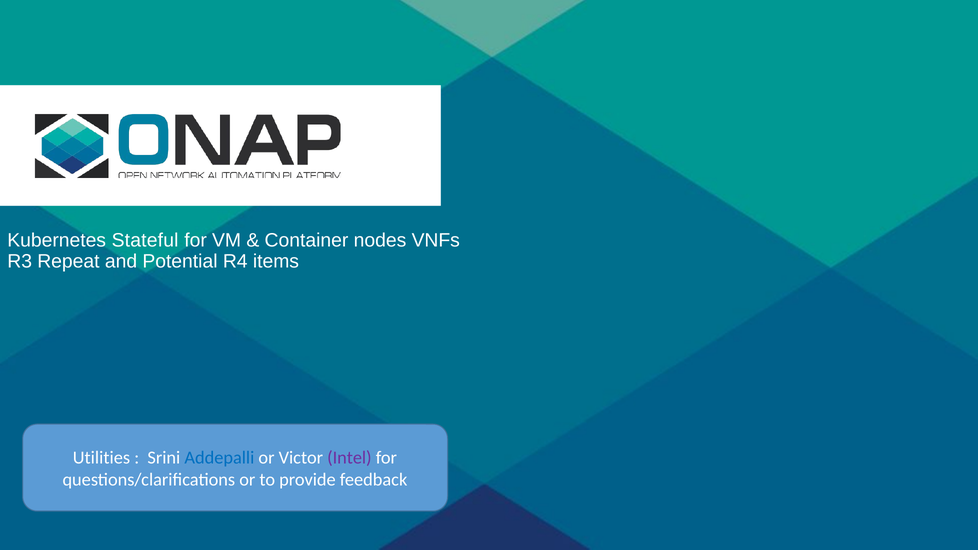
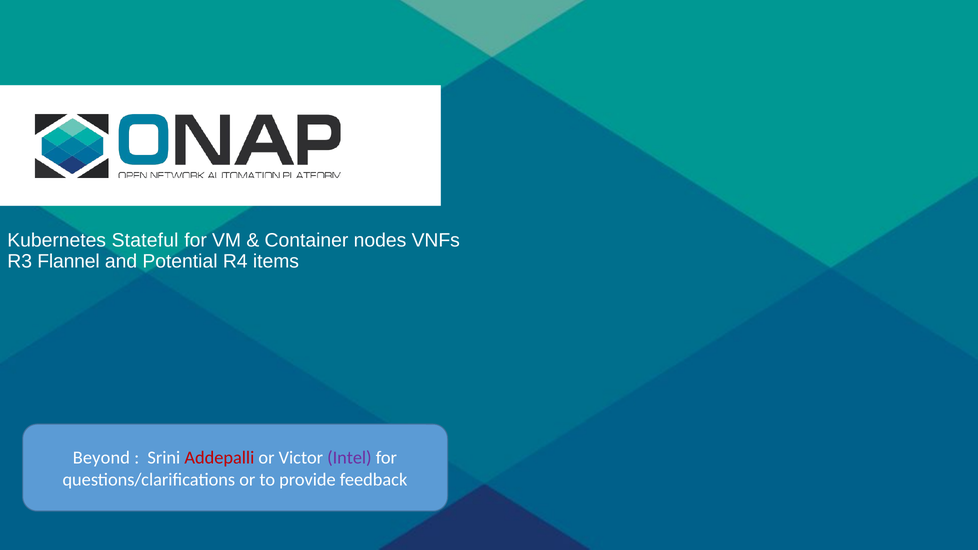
Repeat: Repeat -> Flannel (69, 261)
Utilities: Utilities -> Beyond (101, 458)
Addepalli colour: blue -> red (219, 458)
